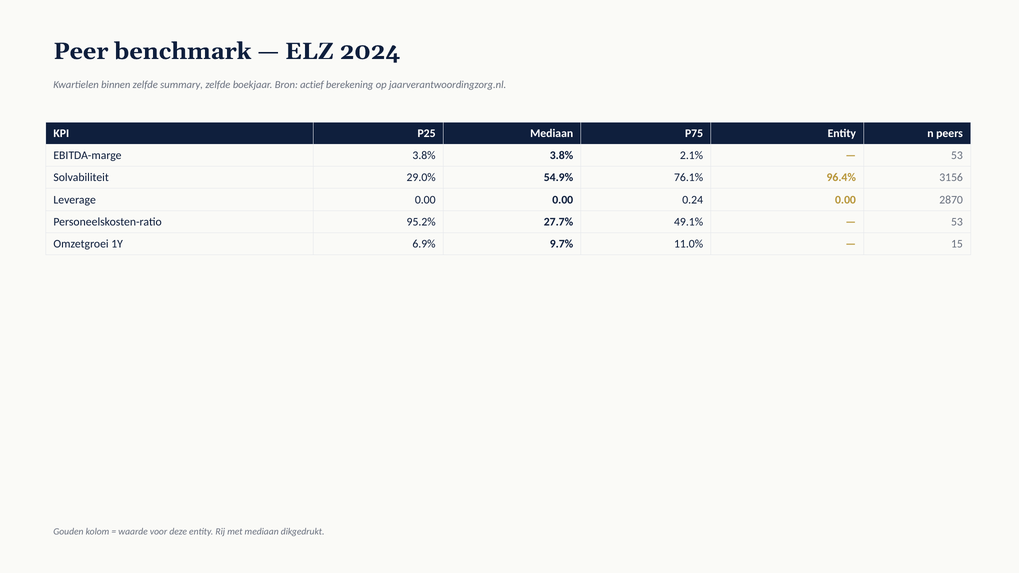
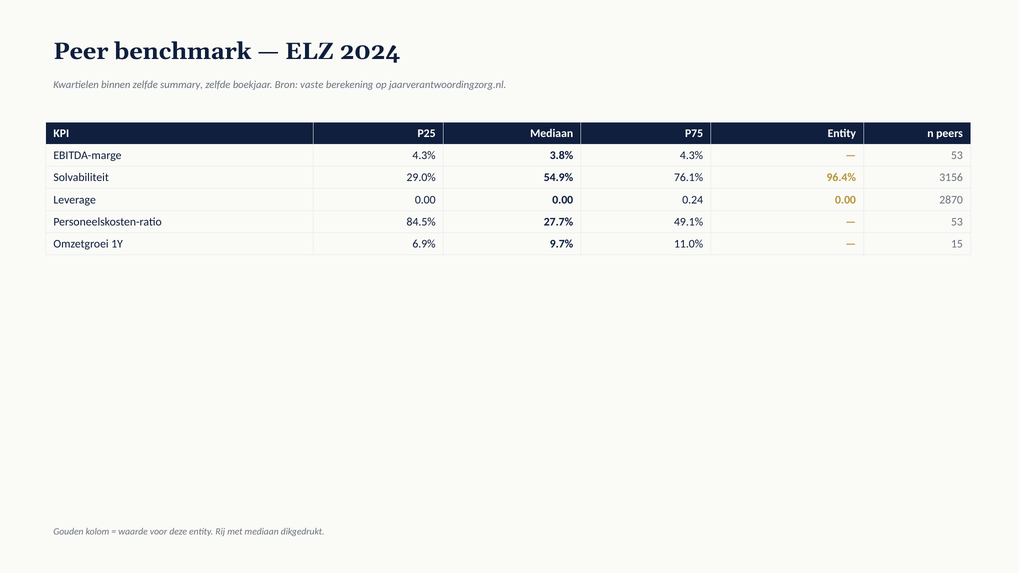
actief: actief -> vaste (312, 85)
EBITDA-marge 3.8%: 3.8% -> 4.3% (424, 156)
3.8% 2.1%: 2.1% -> 4.3% (692, 156)
95.2%: 95.2% -> 84.5% (421, 222)
